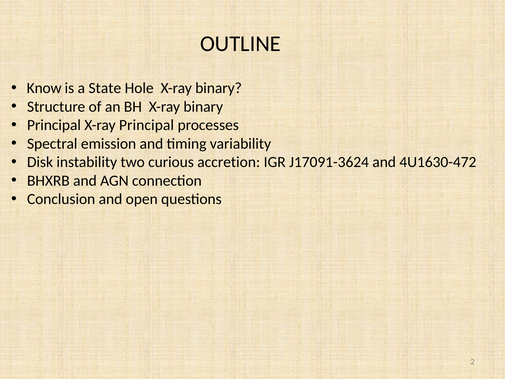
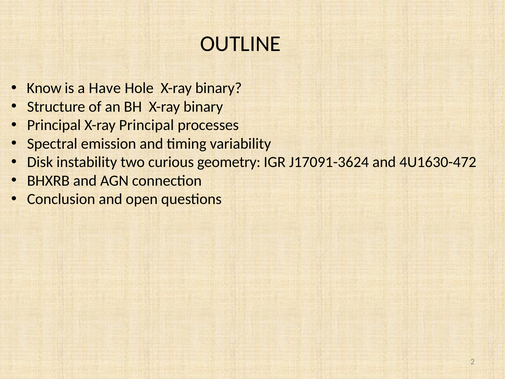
State: State -> Have (105, 88)
accretion: accretion -> geometry (229, 162)
